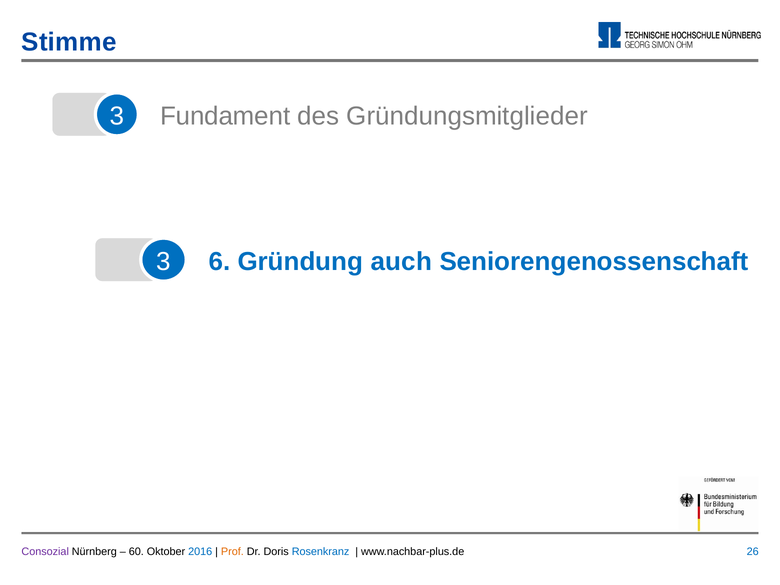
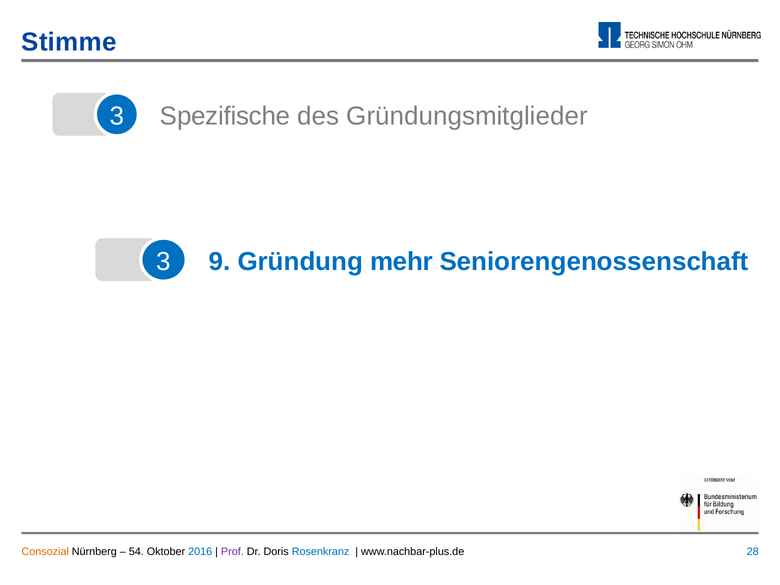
Fundament: Fundament -> Spezifische (225, 116)
6: 6 -> 9 (220, 261)
auch: auch -> mehr (401, 261)
Consozial colour: purple -> orange (45, 552)
60: 60 -> 54 (136, 552)
Prof colour: orange -> purple (232, 552)
26: 26 -> 28 (753, 552)
